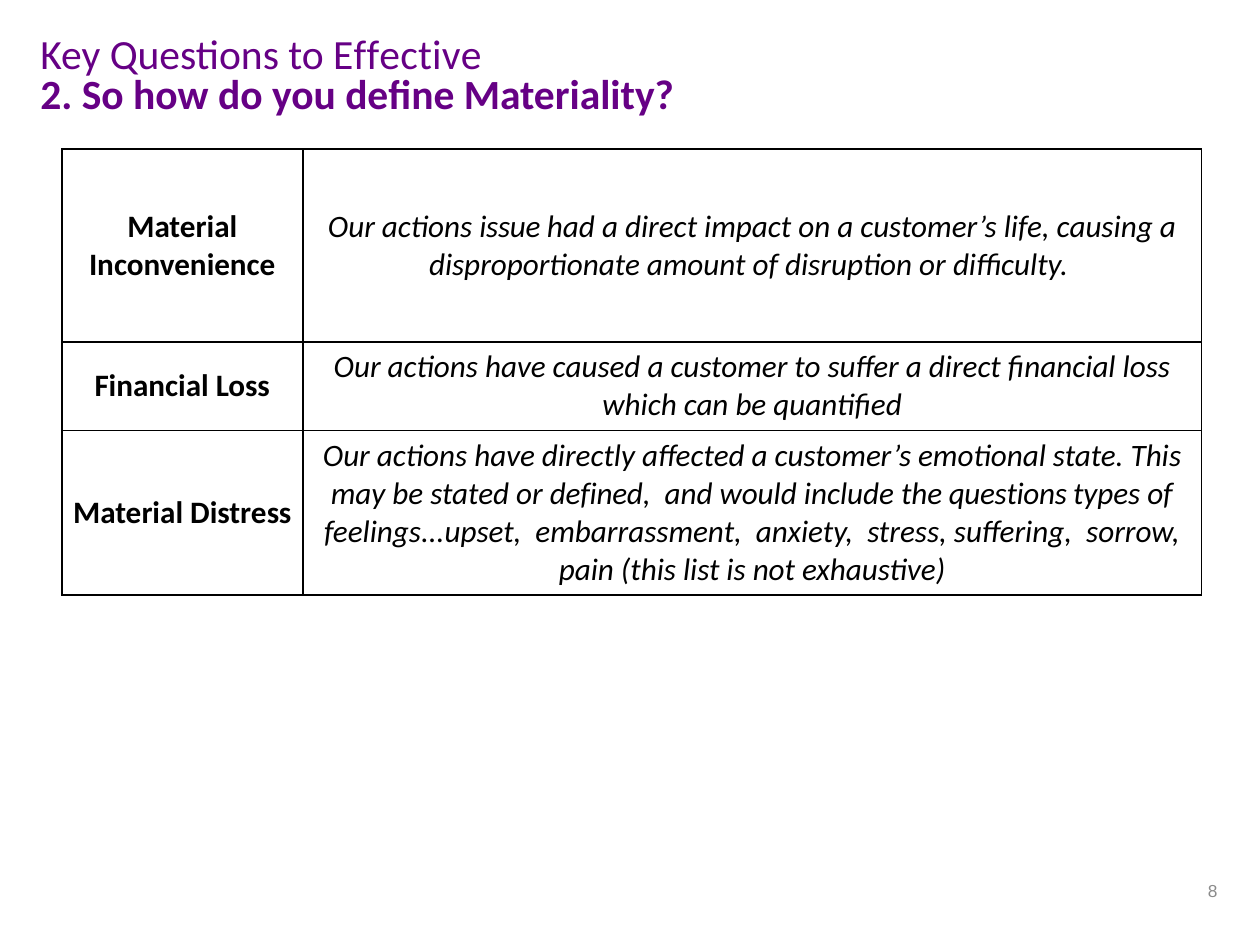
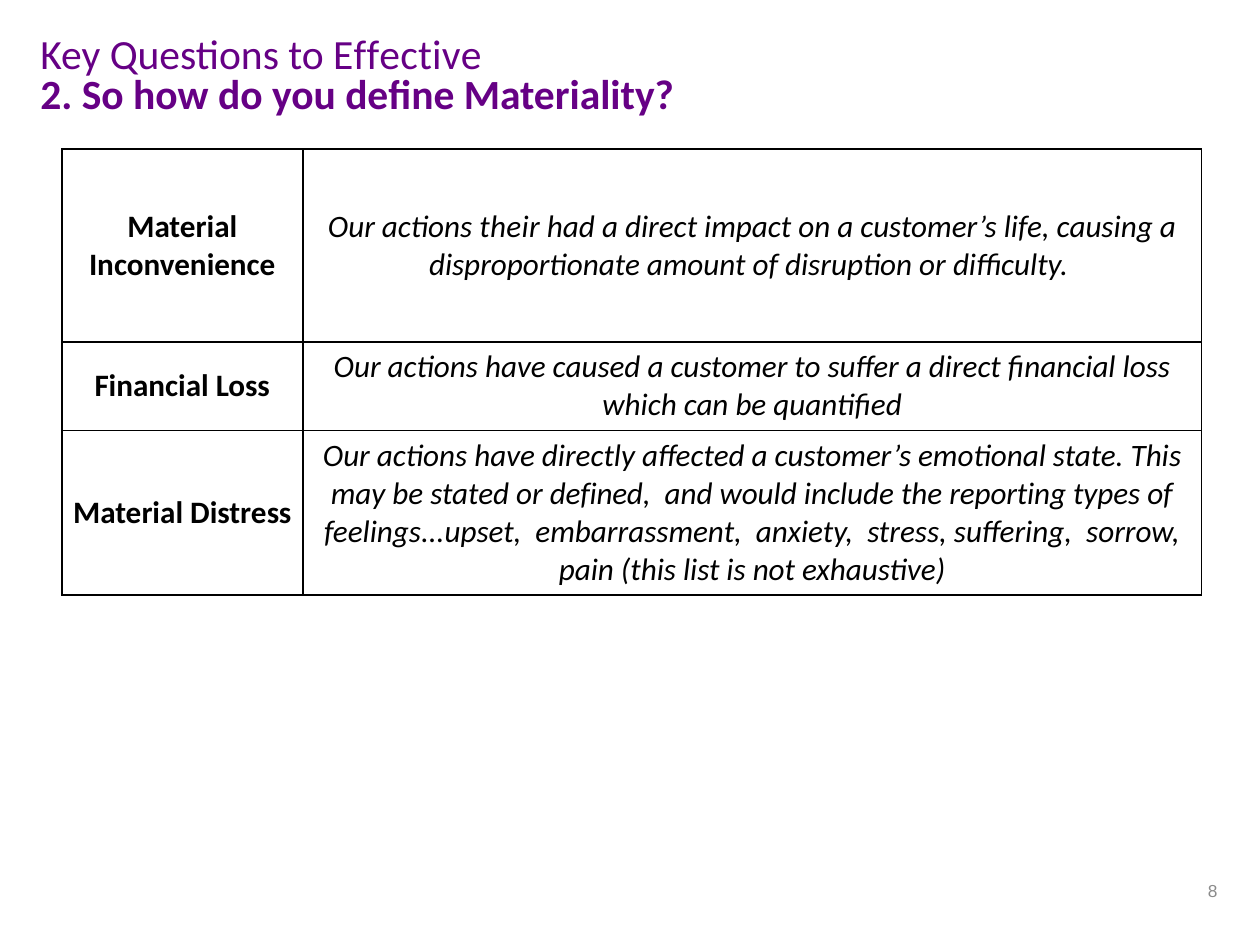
issue: issue -> their (510, 227)
the questions: questions -> reporting (1008, 494)
